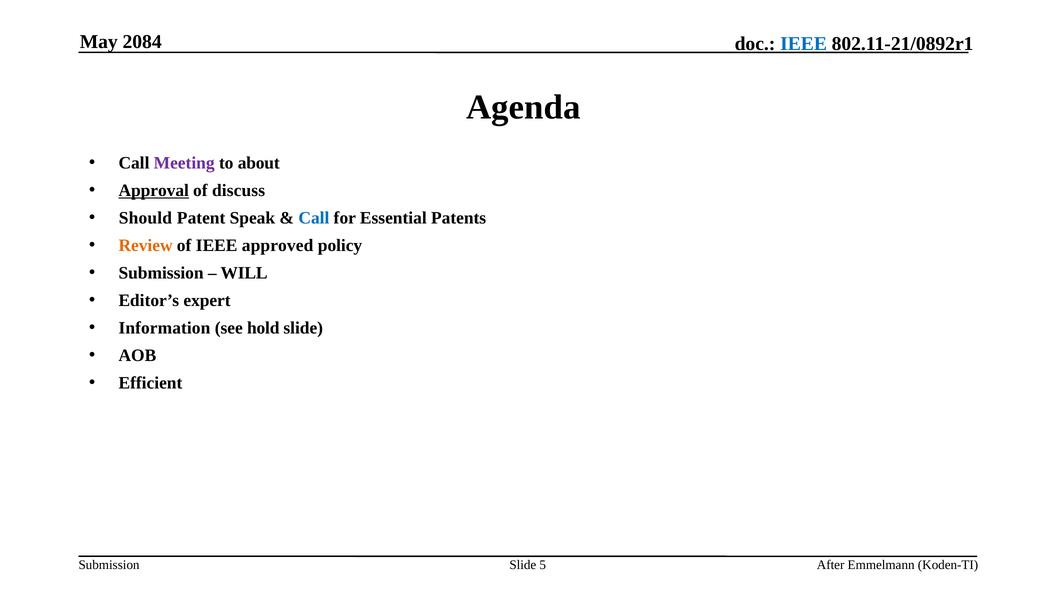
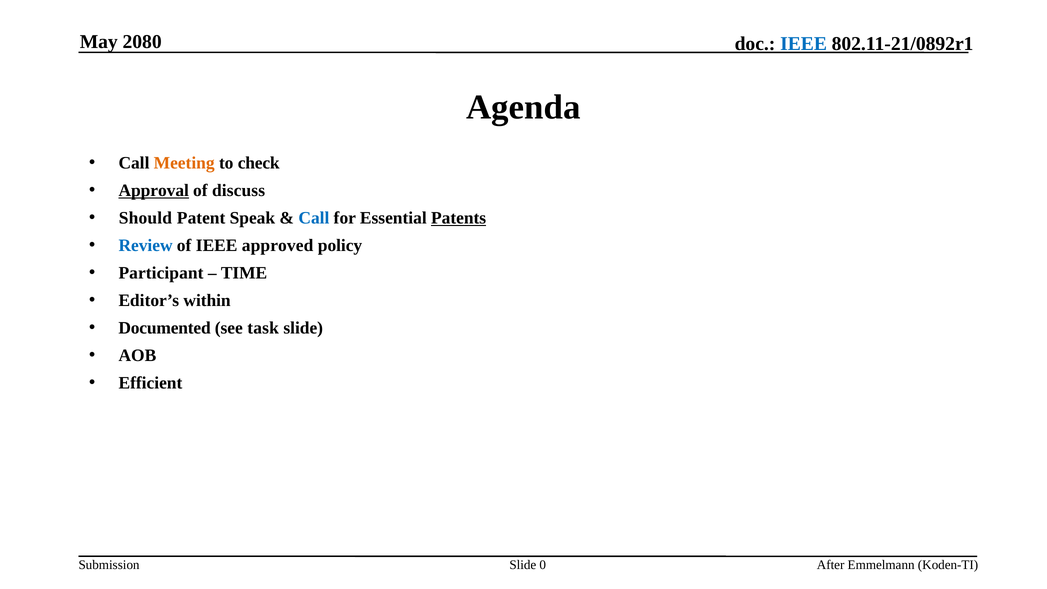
2084: 2084 -> 2080 (142, 42)
Meeting colour: purple -> orange (184, 163)
about: about -> check (259, 163)
Patents underline: none -> present (459, 218)
Review colour: orange -> blue (146, 245)
Submission: Submission -> Participant (161, 273)
WILL: WILL -> TIME (244, 273)
expert: expert -> within (207, 300)
Information: Information -> Documented (165, 328)
hold: hold -> task (263, 328)
5: 5 -> 0 (543, 565)
